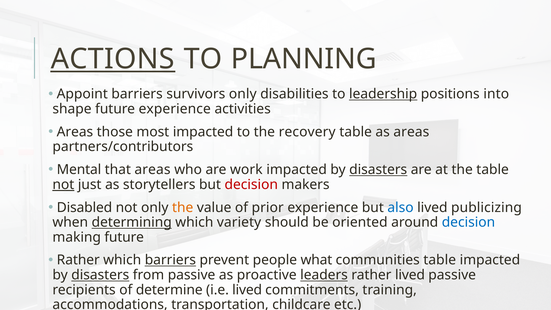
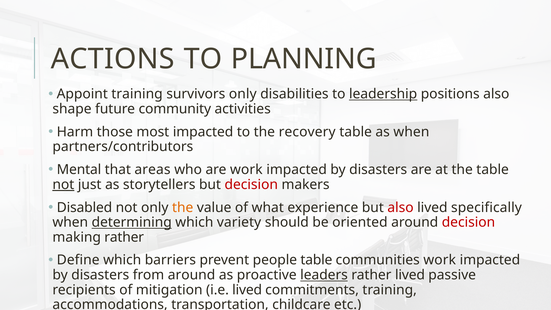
ACTIONS underline: present -> none (113, 59)
Appoint barriers: barriers -> training (137, 94)
positions into: into -> also (496, 94)
future experience: experience -> community (175, 109)
Areas: Areas -> Harm (75, 132)
as areas: areas -> when (411, 132)
disasters underline: present -> none (378, 170)
prior: prior -> what (268, 207)
also colour: blue -> red (401, 207)
publicizing: publicizing -> specifically (486, 207)
decision colour: blue -> red (468, 222)
making future: future -> rather (124, 237)
Rather: Rather -> Define (78, 260)
barriers underline: present -> none (170, 260)
people what: what -> table (316, 260)
communities table: table -> work (440, 260)
disasters underline: present -> none (100, 275)
from passive: passive -> around (192, 275)
determine: determine -> mitigation (169, 290)
